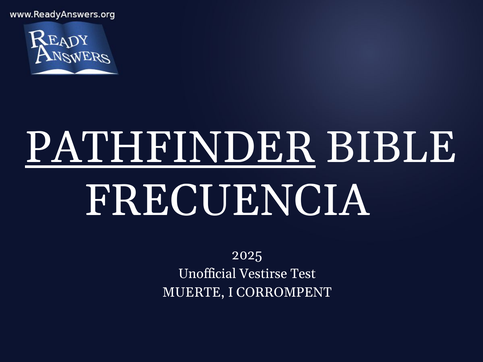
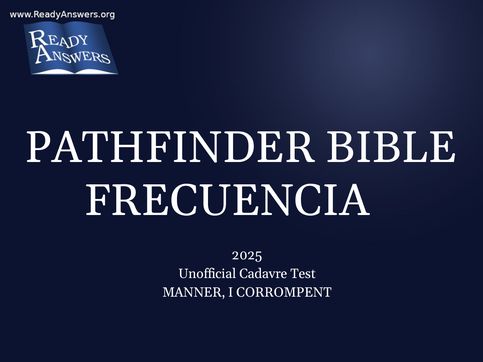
PATHFINDER underline: present -> none (170, 148)
Vestirse: Vestirse -> Cadavre (263, 274)
MUERTE: MUERTE -> MANNER (194, 293)
